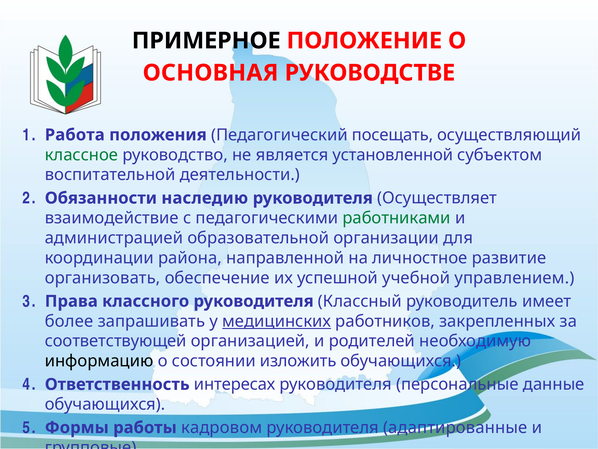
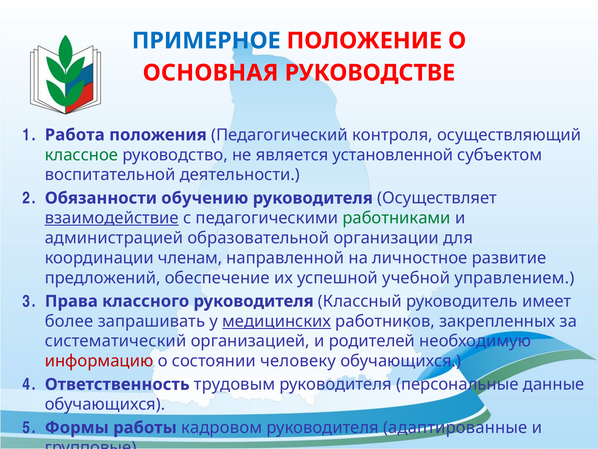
ПРИМЕРНОЕ colour: black -> blue (206, 41)
посещать: посещать -> контроля (392, 135)
наследию: наследию -> обучению (205, 198)
взаимодействие underline: none -> present (112, 218)
района: района -> членам (190, 258)
организовать: организовать -> предложений (103, 278)
соответствующей: соответствующей -> систематический (116, 341)
информацию colour: black -> red (99, 361)
изложить: изложить -> человеку (298, 361)
интересах: интересах -> трудовым (235, 384)
